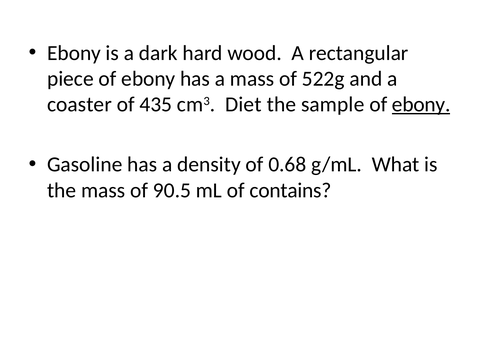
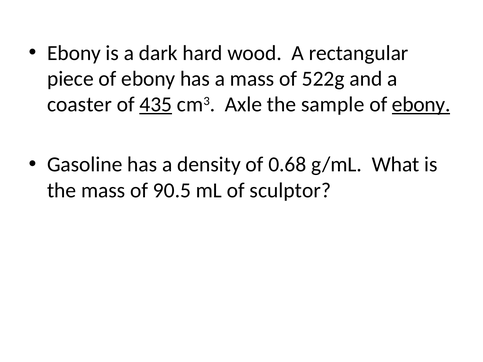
435 underline: none -> present (156, 105)
Diet: Diet -> Axle (243, 105)
contains: contains -> sculptor (290, 190)
